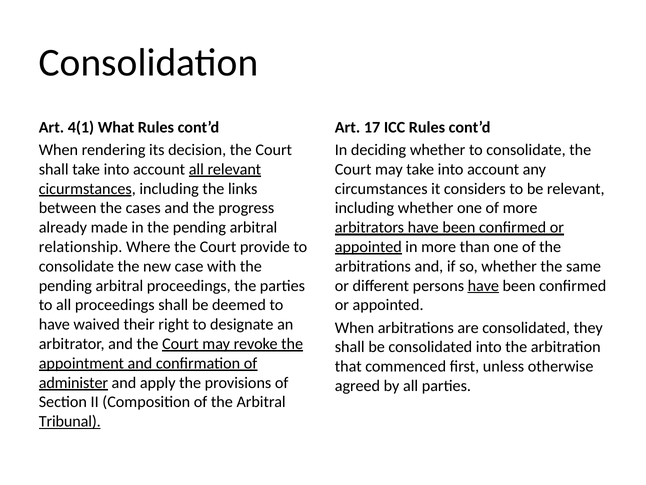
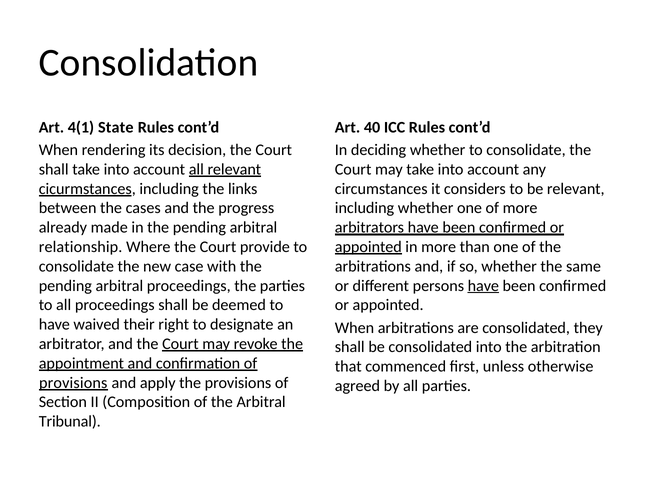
What: What -> State (116, 127)
17: 17 -> 40 (372, 127)
administer: administer -> provisions (73, 382)
Tribunal underline: present -> none (70, 421)
